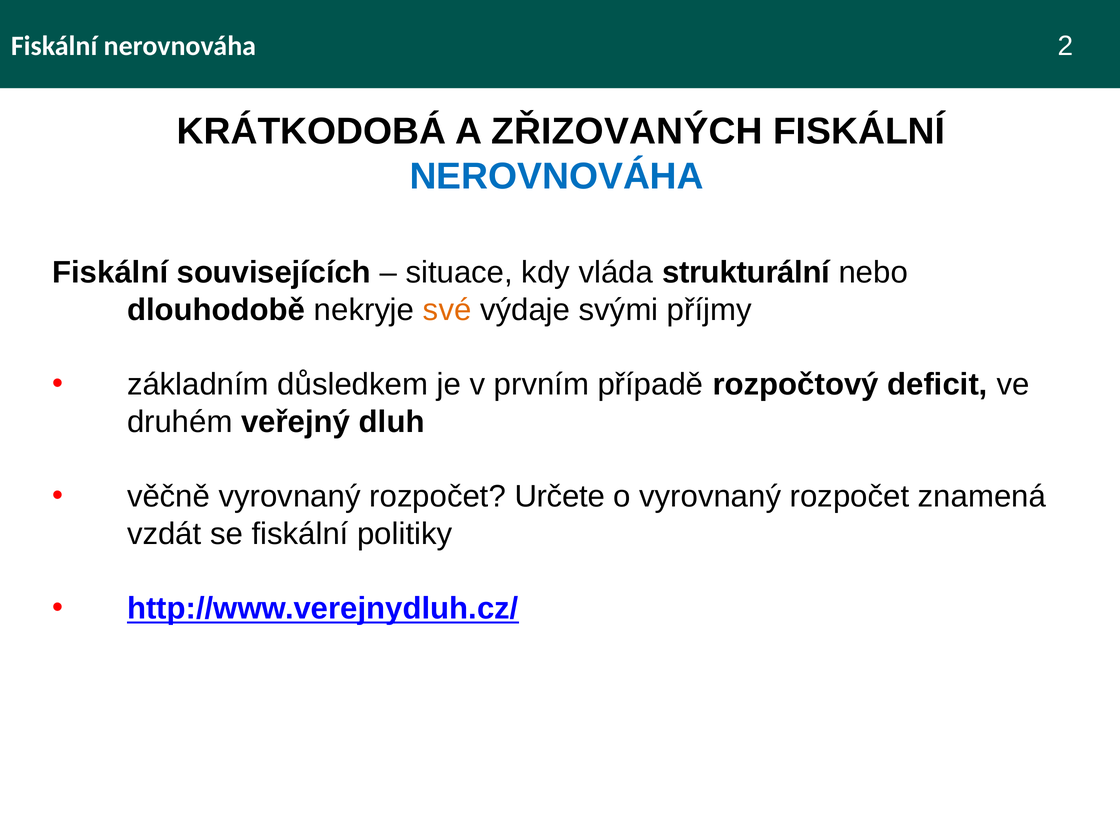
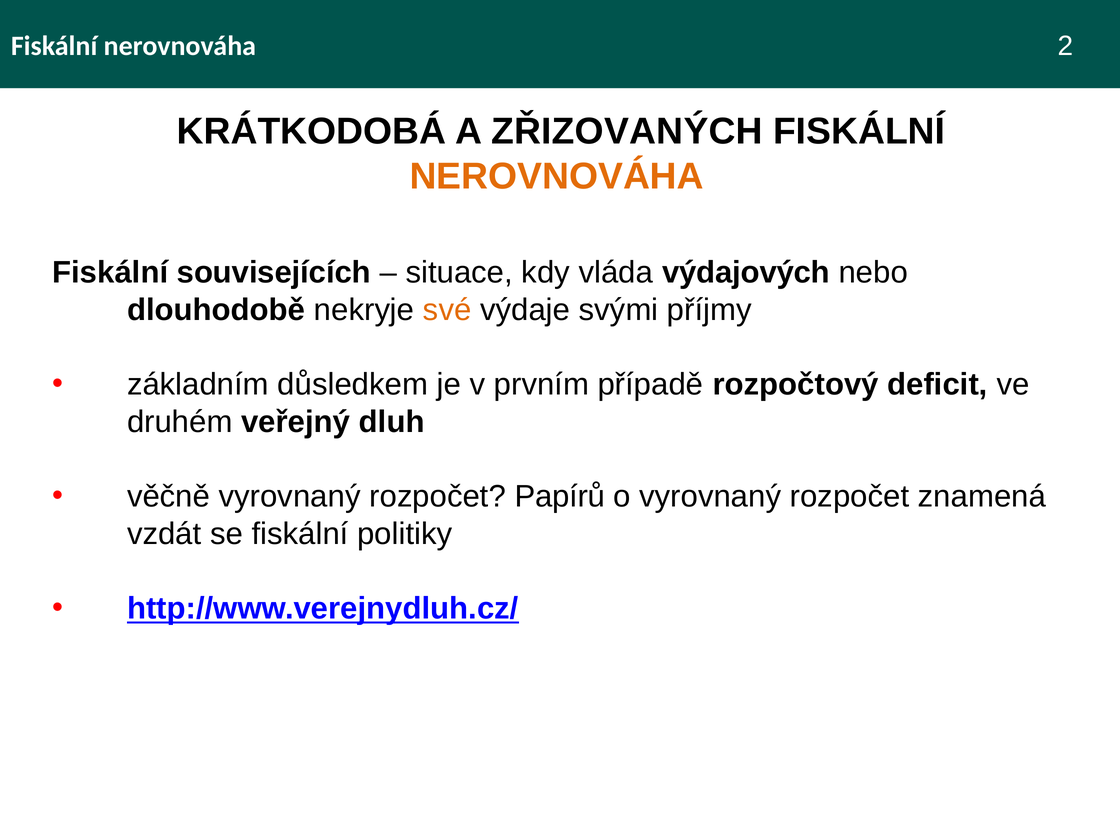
NEROVNOVÁHA colour: blue -> orange (557, 176)
strukturální: strukturální -> výdajových (746, 273)
Určete: Určete -> Papírů (560, 497)
